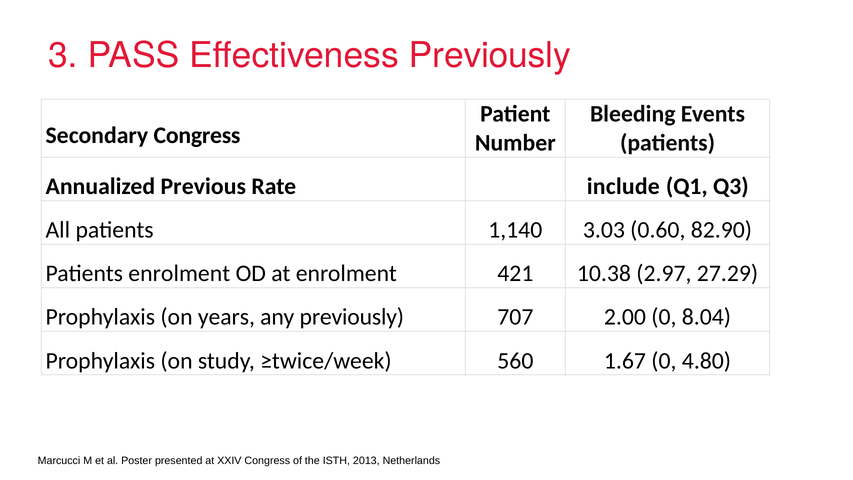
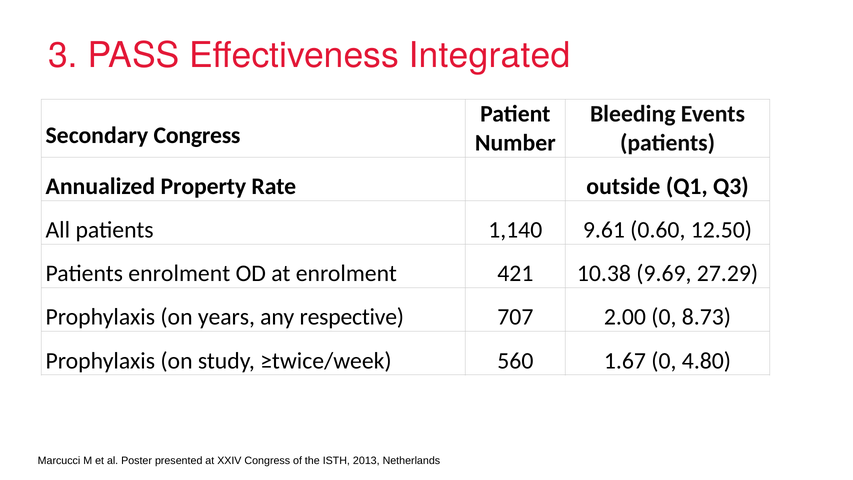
Effectiveness Previously: Previously -> Integrated (490, 55)
Previous: Previous -> Property (203, 186)
include: include -> outside (623, 186)
3.03: 3.03 -> 9.61 (604, 230)
82.90: 82.90 -> 12.50 (721, 230)
2.97: 2.97 -> 9.69 (664, 273)
any previously: previously -> respective (352, 317)
8.04: 8.04 -> 8.73 (706, 317)
